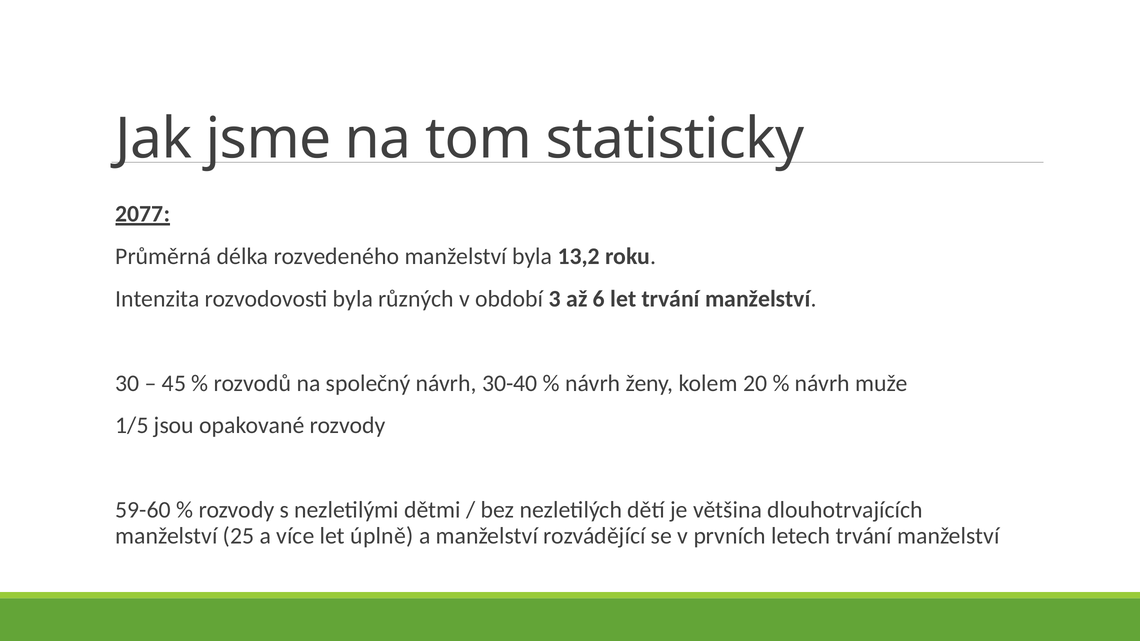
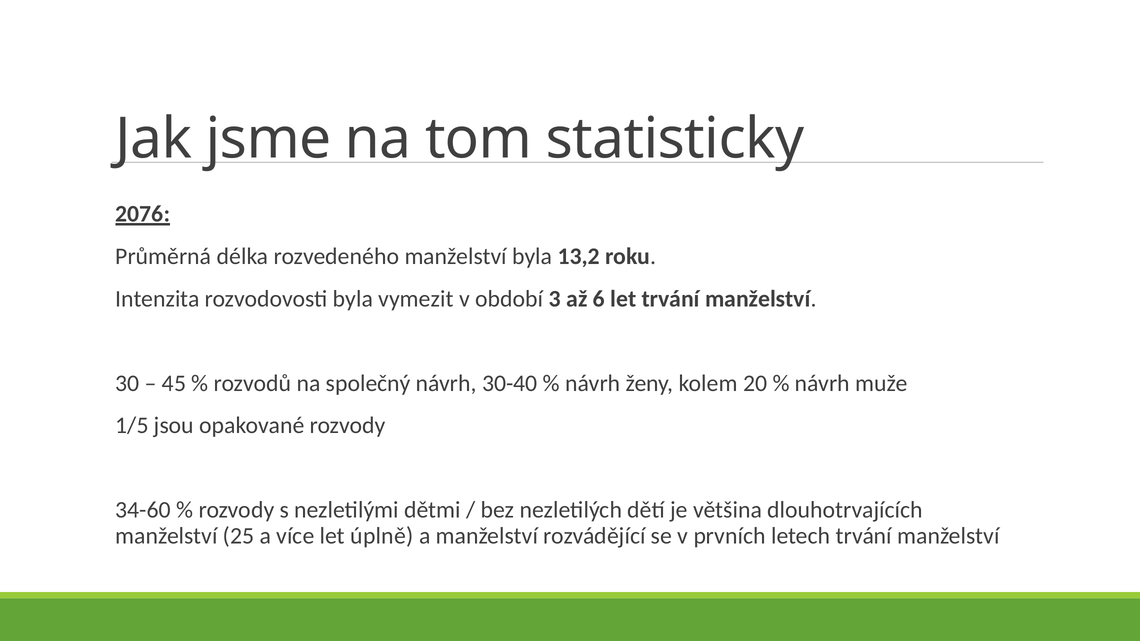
2077: 2077 -> 2076 (143, 214)
různých: různých -> vymezit (416, 299)
59-60: 59-60 -> 34-60 (143, 510)
